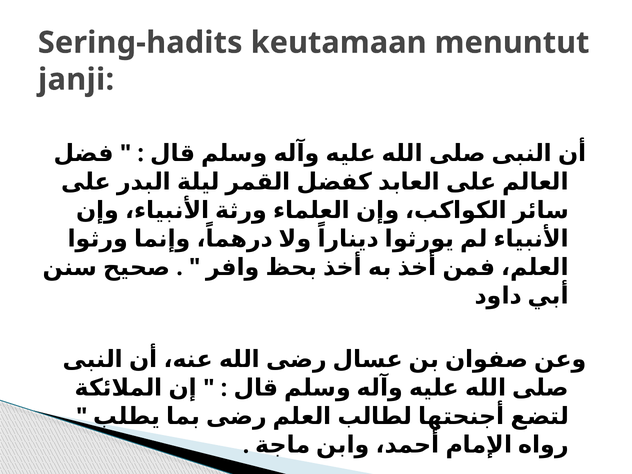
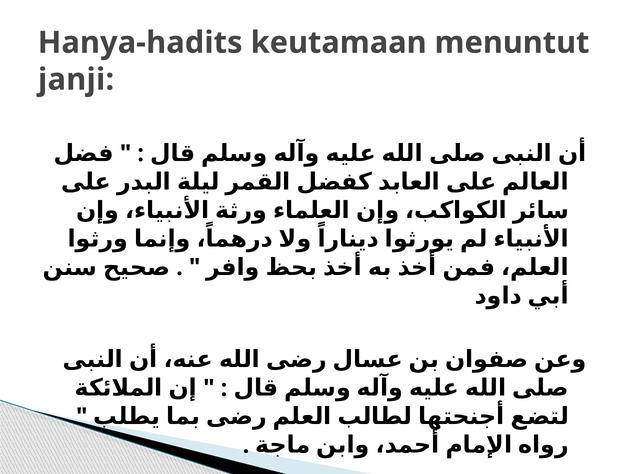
Sering-hadits: Sering-hadits -> Hanya-hadits (140, 43)
